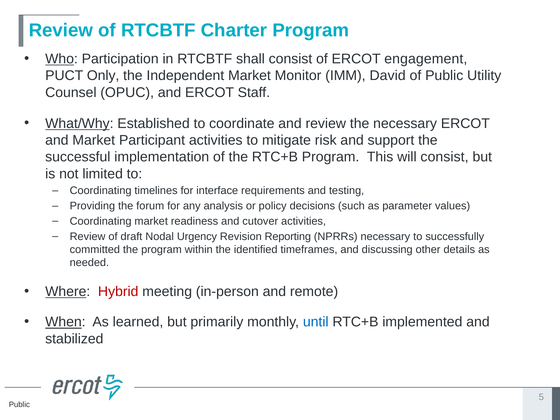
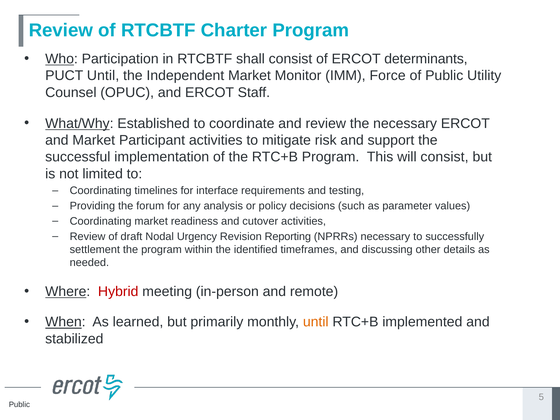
engagement: engagement -> determinants (426, 59)
PUCT Only: Only -> Until (103, 76)
David: David -> Force (388, 76)
committed: committed -> settlement (95, 250)
until colour: blue -> orange (316, 322)
